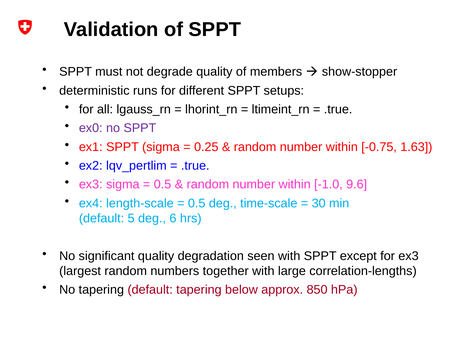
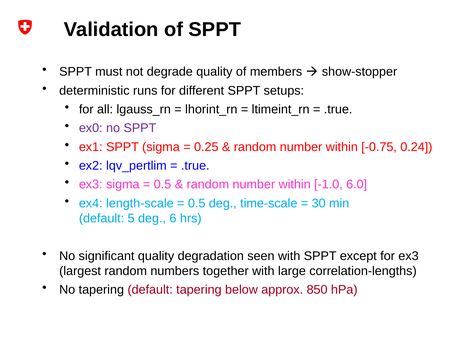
1.63: 1.63 -> 0.24 (416, 147)
9.6: 9.6 -> 6.0 (357, 185)
